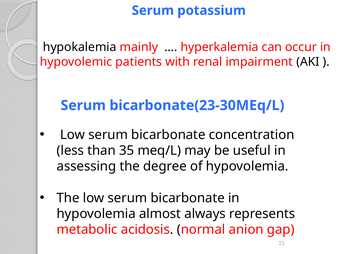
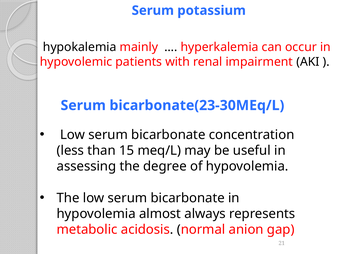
35: 35 -> 15 (127, 150)
